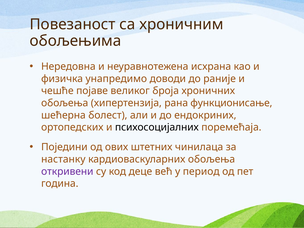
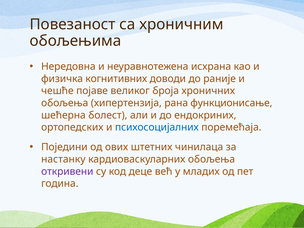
унапредимо: унапредимо -> когнитивних (116, 79)
психосоцијалних colour: black -> blue (157, 127)
период: период -> младих (201, 171)
